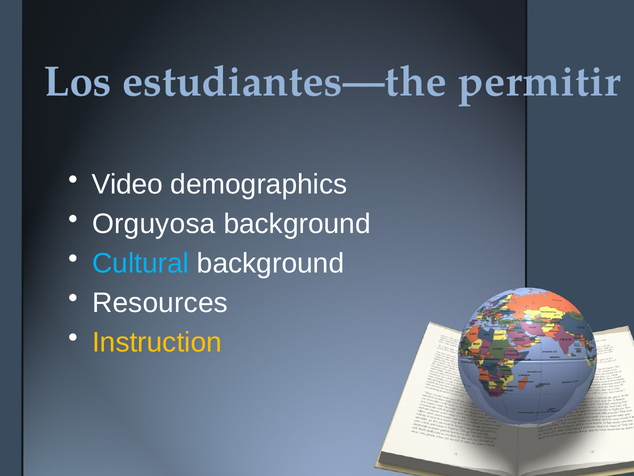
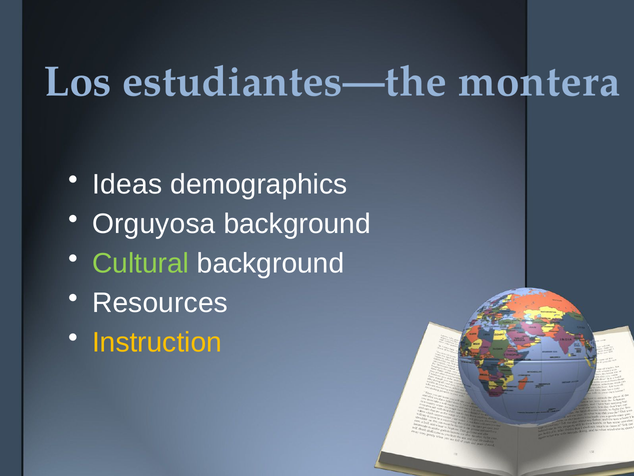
permitir: permitir -> montera (539, 82)
Video: Video -> Ideas (127, 184)
Cultural colour: light blue -> light green (141, 263)
